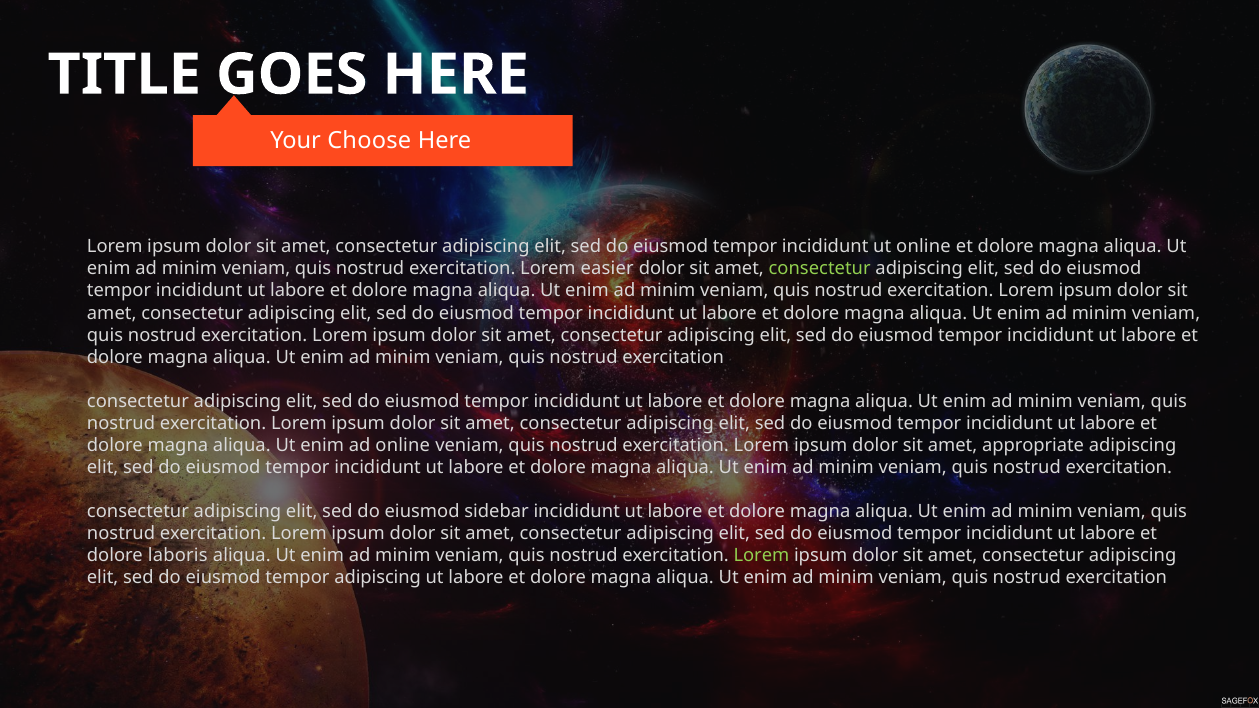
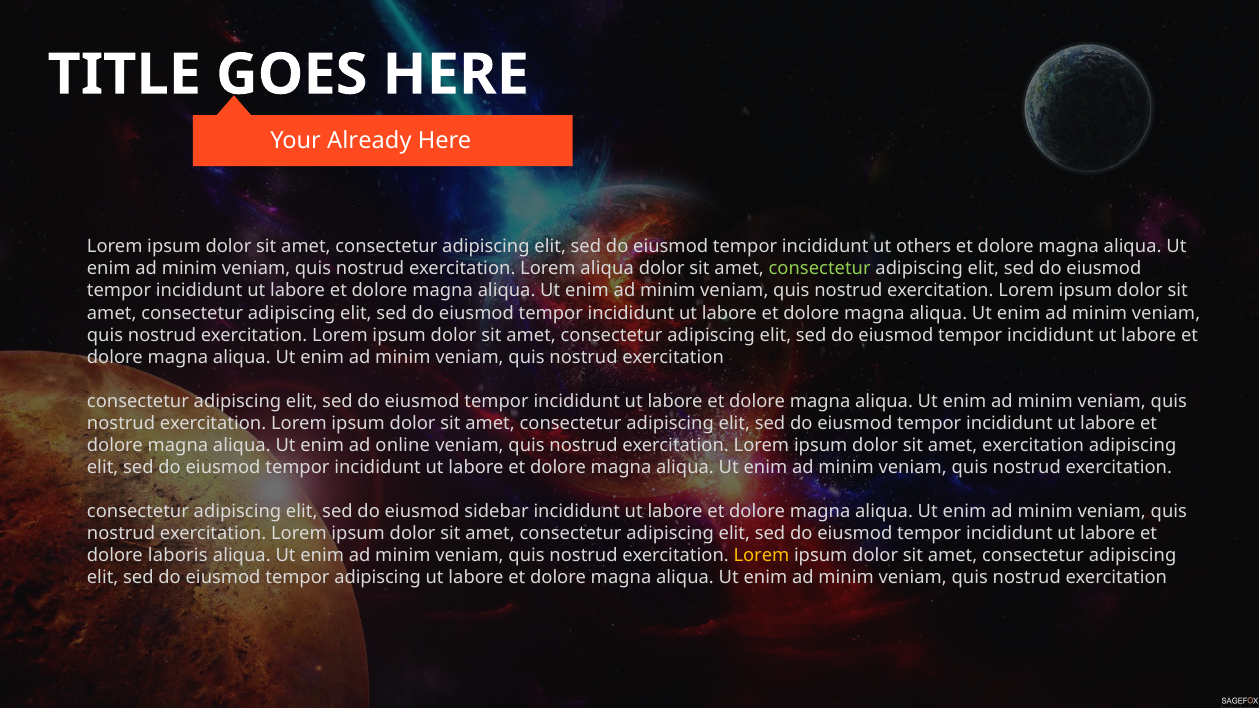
Choose: Choose -> Already (369, 141)
ut online: online -> others (924, 247)
Lorem easier: easier -> aliqua (607, 269)
amet appropriate: appropriate -> exercitation (1033, 445)
Lorem colour: light green -> yellow (761, 556)
